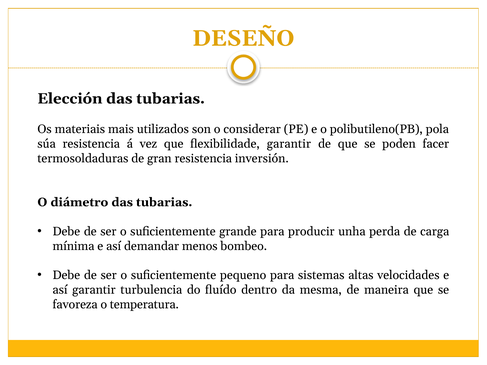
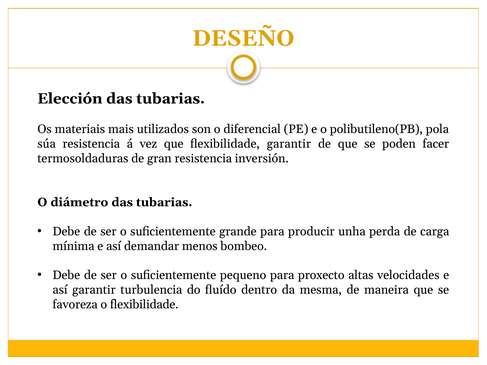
considerar: considerar -> diferencial (252, 129)
sistemas: sistemas -> proxecto (321, 275)
o temperatura: temperatura -> flexibilidade (144, 305)
